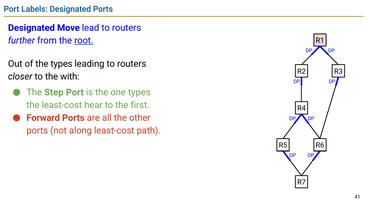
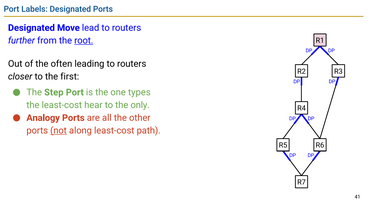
the types: types -> often (61, 64)
with: with -> first (70, 76)
first: first -> only (140, 105)
Forward: Forward -> Analogy (43, 118)
not underline: none -> present (59, 130)
